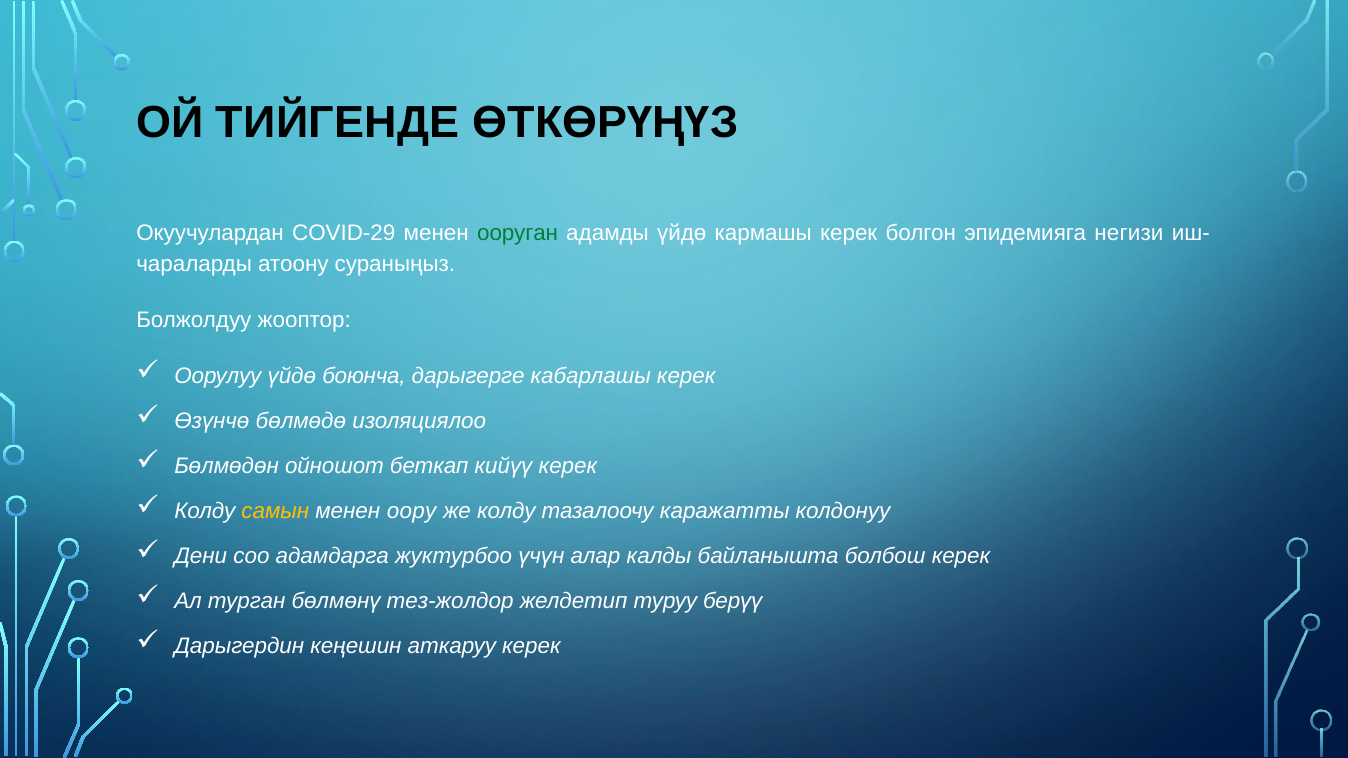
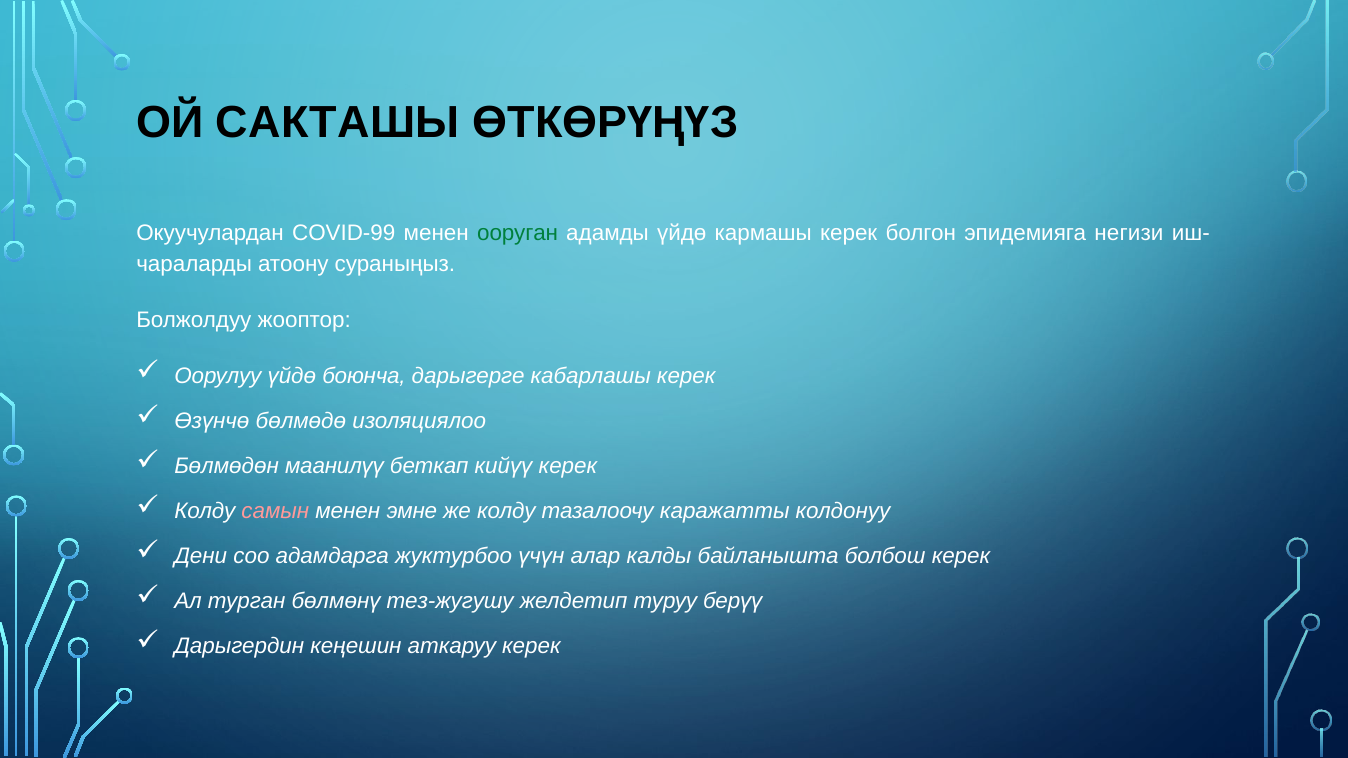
ТИЙГЕНДЕ: ТИЙГЕНДЕ -> САКТАШЫ (338, 123)
COVID-29: COVID-29 -> COVID-99 (344, 233)
ойношот: ойношот -> маанилүү (334, 467)
самын colour: yellow -> pink (275, 512)
оору: оору -> эмне (412, 512)
тез-жолдор: тез-жолдор -> тез-жугушу (450, 602)
